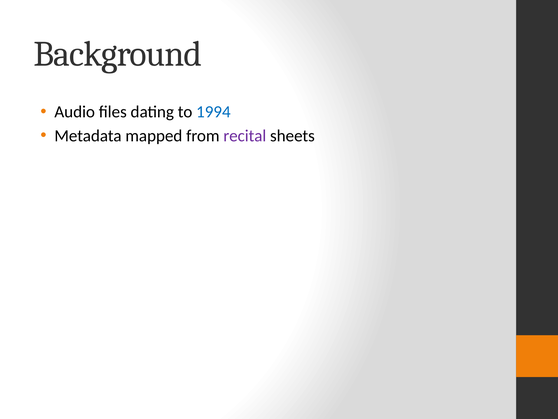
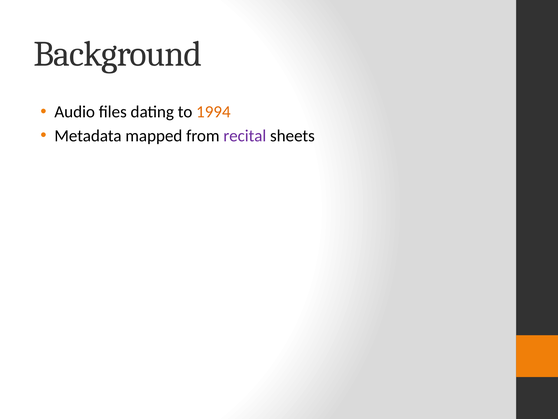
1994 colour: blue -> orange (213, 112)
